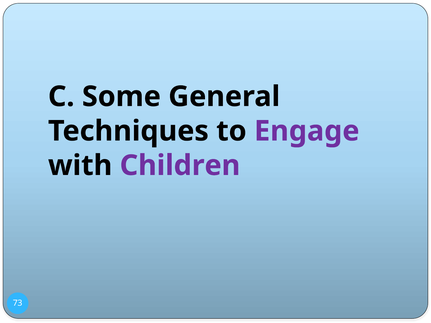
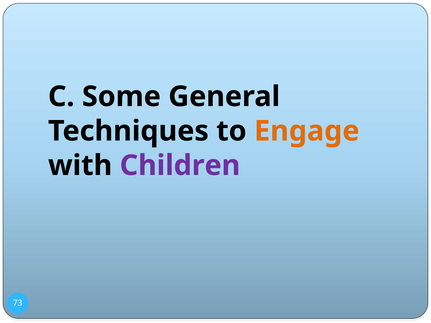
Engage colour: purple -> orange (307, 131)
